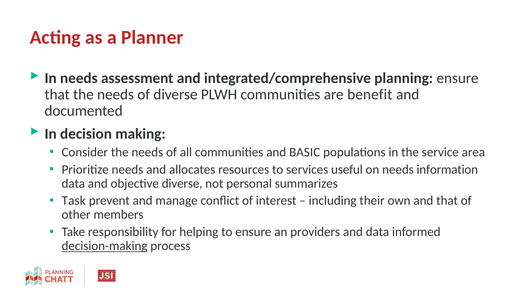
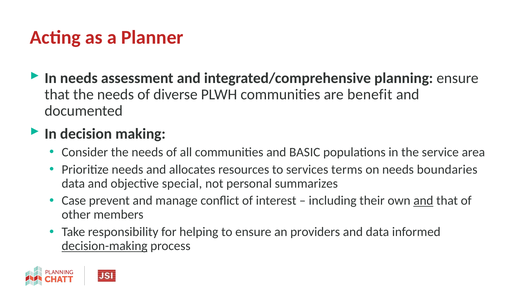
useful: useful -> terms (347, 170)
information: information -> boundaries (447, 170)
objective diverse: diverse -> special (182, 184)
Task: Task -> Case (74, 201)
and underline: none -> present (423, 201)
